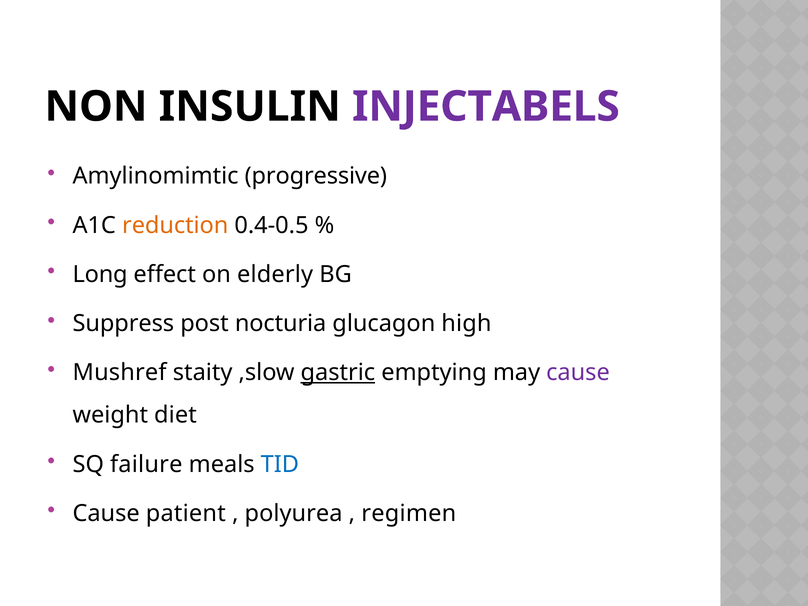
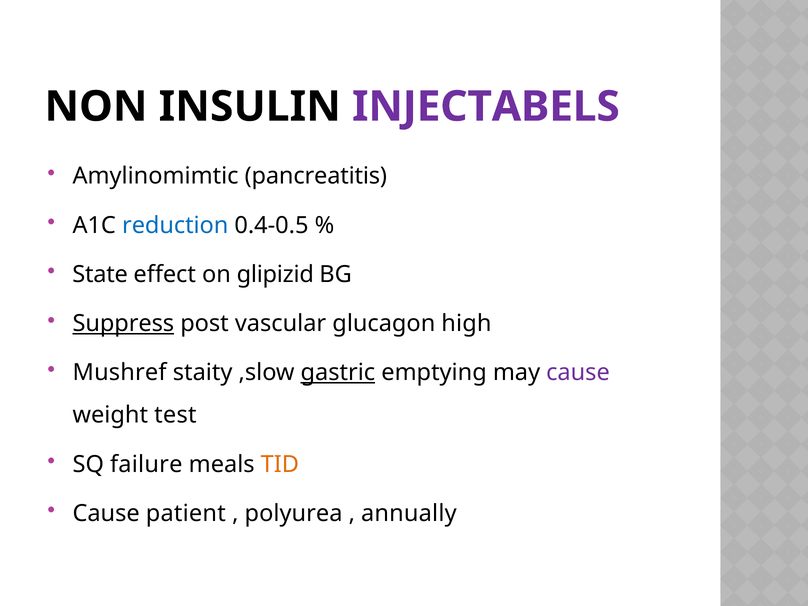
progressive: progressive -> pancreatitis (316, 176)
reduction colour: orange -> blue (175, 225)
Long: Long -> State (100, 274)
elderly: elderly -> glipizid (275, 274)
Suppress underline: none -> present (123, 324)
nocturia: nocturia -> vascular (281, 324)
diet: diet -> test (175, 415)
TID colour: blue -> orange (280, 464)
regimen: regimen -> annually (409, 513)
